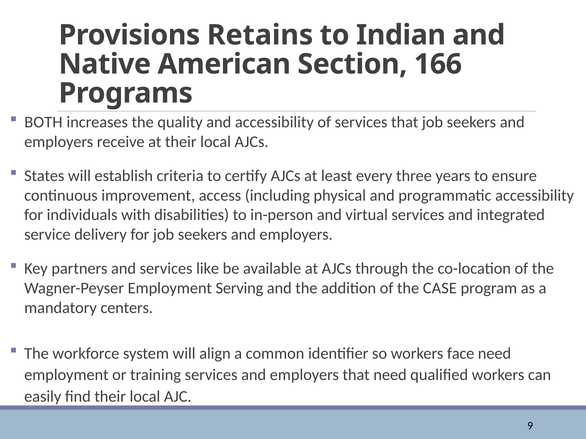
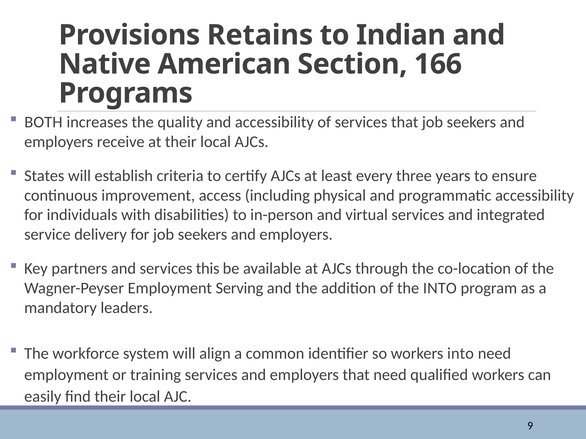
like: like -> this (208, 269)
the CASE: CASE -> INTO (440, 288)
centers: centers -> leaders (127, 308)
workers face: face -> into (461, 354)
